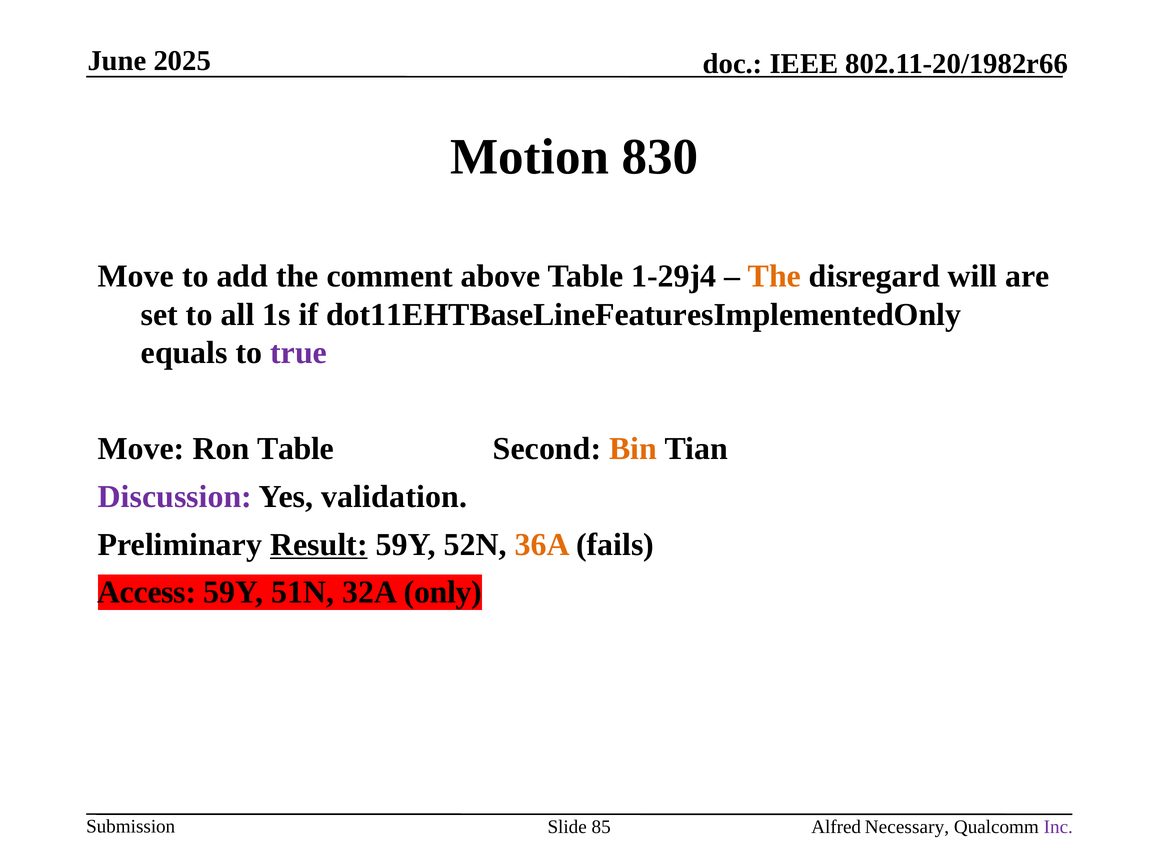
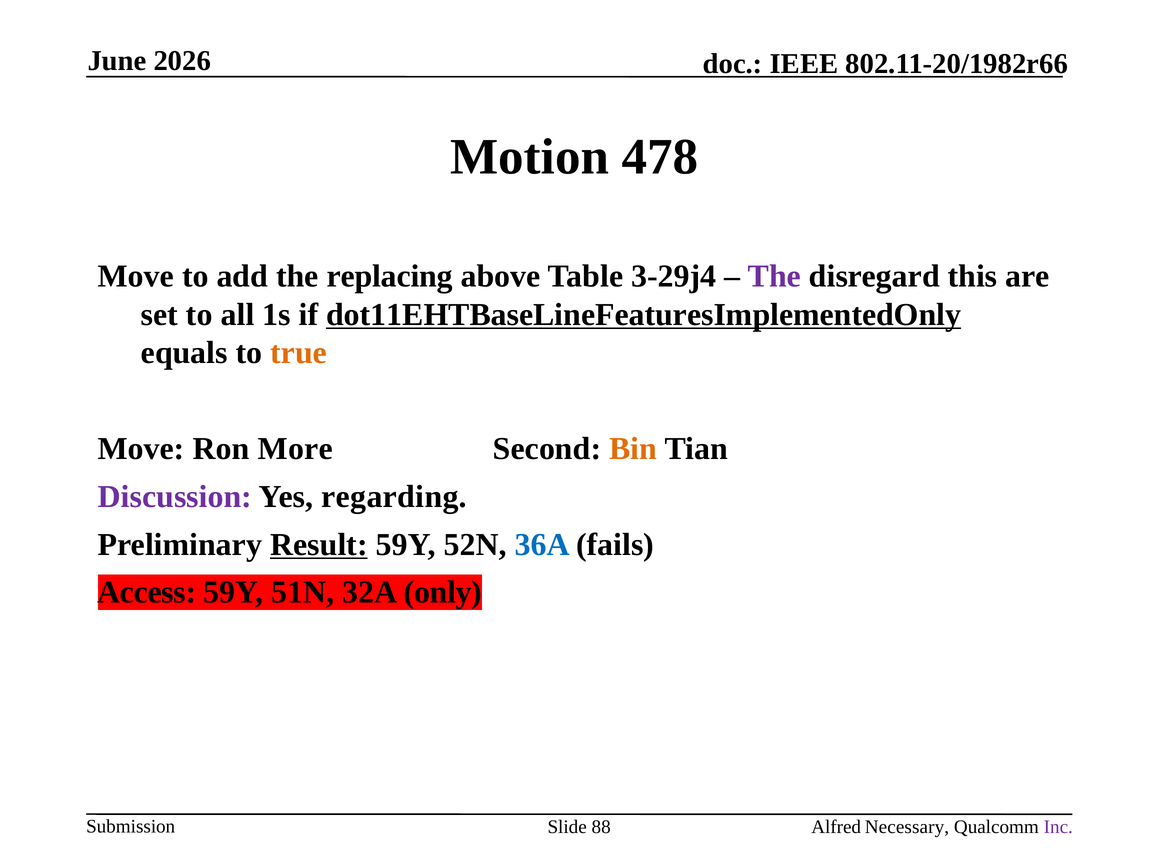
2025: 2025 -> 2026 (182, 61)
830: 830 -> 478 (660, 157)
comment: comment -> replacing (390, 276)
1-29j4: 1-29j4 -> 3-29j4 (674, 276)
The colour: orange -> purple (774, 276)
will: will -> this (972, 276)
dot11EHTBaseLineFeaturesImplementedOnly underline: none -> present (644, 314)
true colour: purple -> orange (299, 353)
Ron Table: Table -> More (295, 449)
validation: validation -> regarding (394, 496)
36A colour: orange -> blue (542, 544)
85: 85 -> 88 (601, 826)
